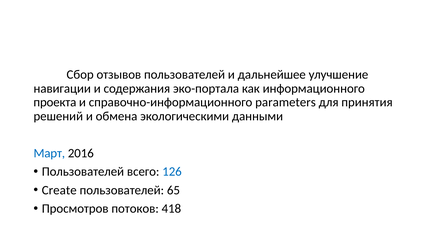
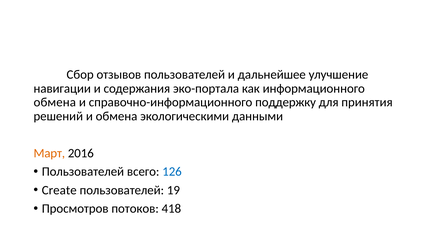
проекта: проекта -> обмена (55, 102)
parameters: parameters -> поддержку (286, 102)
Март colour: blue -> orange (49, 153)
65: 65 -> 19 (173, 190)
